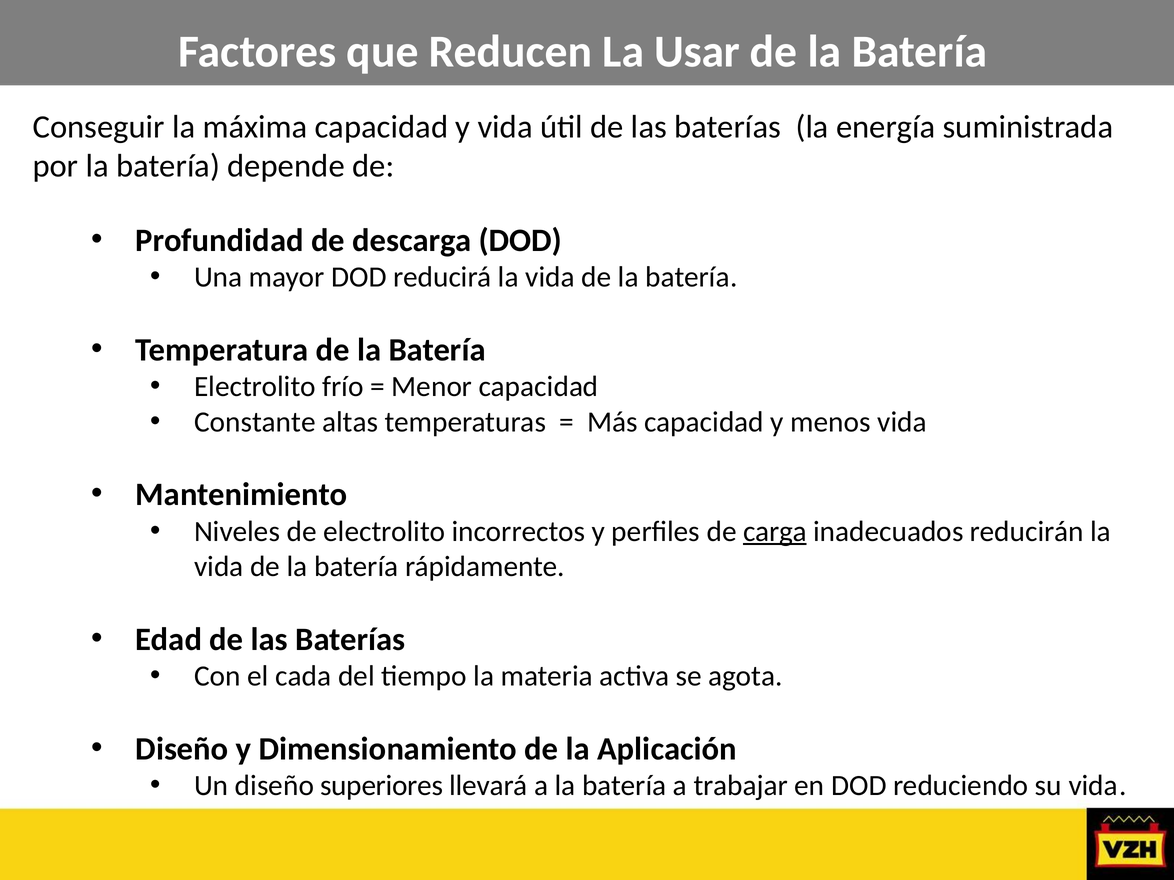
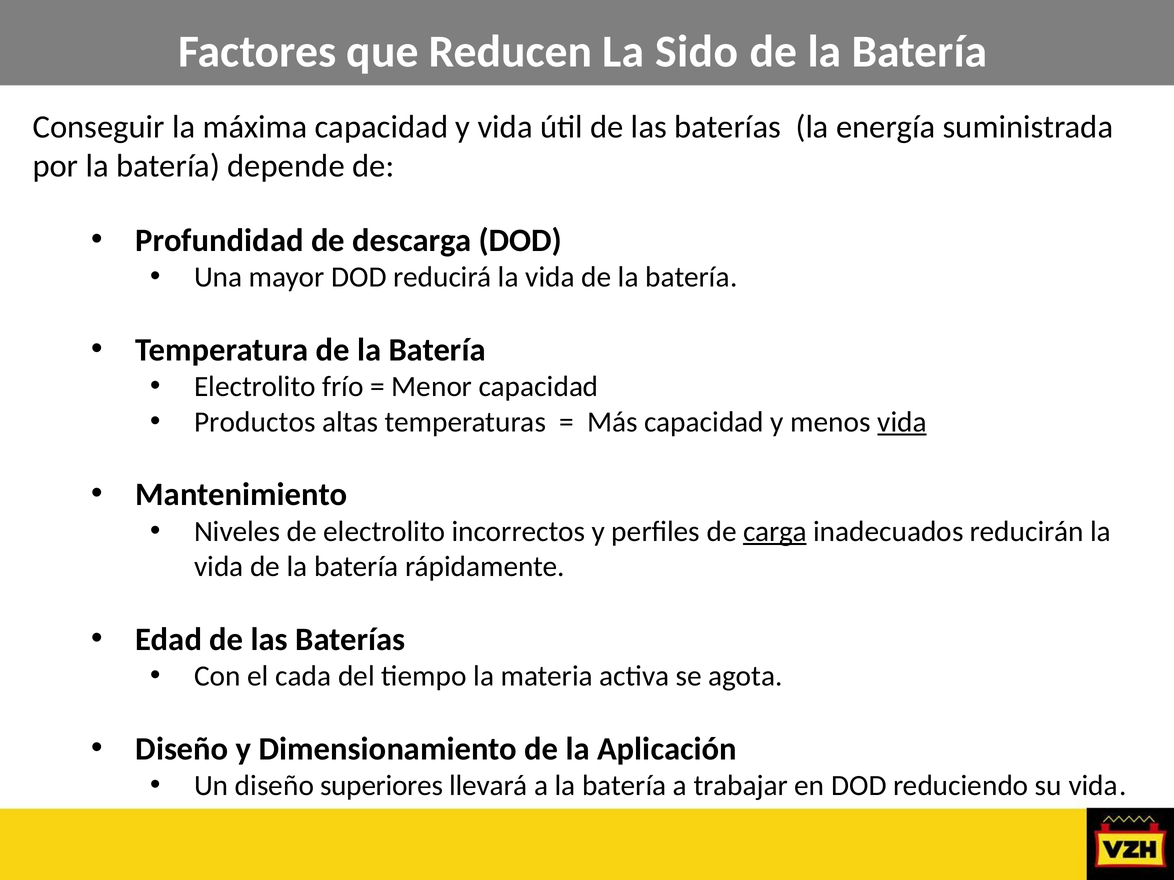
Usar: Usar -> Sido (697, 52)
Constante: Constante -> Productos (255, 422)
vida underline: none -> present (902, 422)
